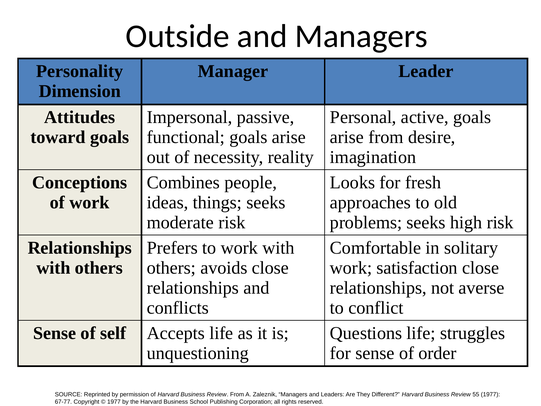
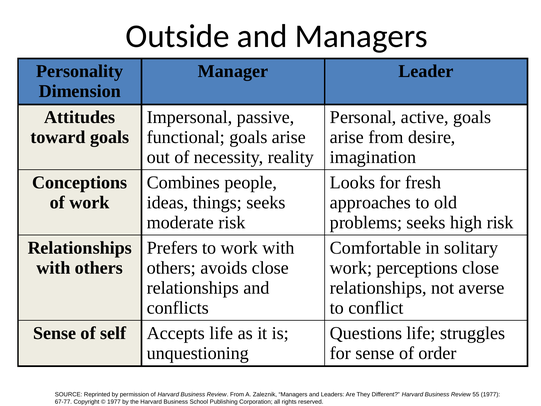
satisfaction: satisfaction -> perceptions (417, 268)
